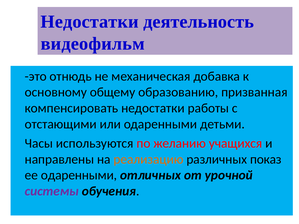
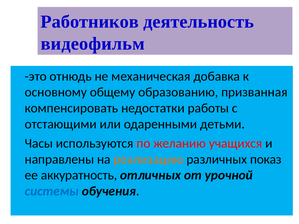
Недостатки: Недостатки -> Работников (90, 22)
ее одаренными: одаренными -> аккуратность (79, 175)
системы colour: purple -> blue (52, 191)
